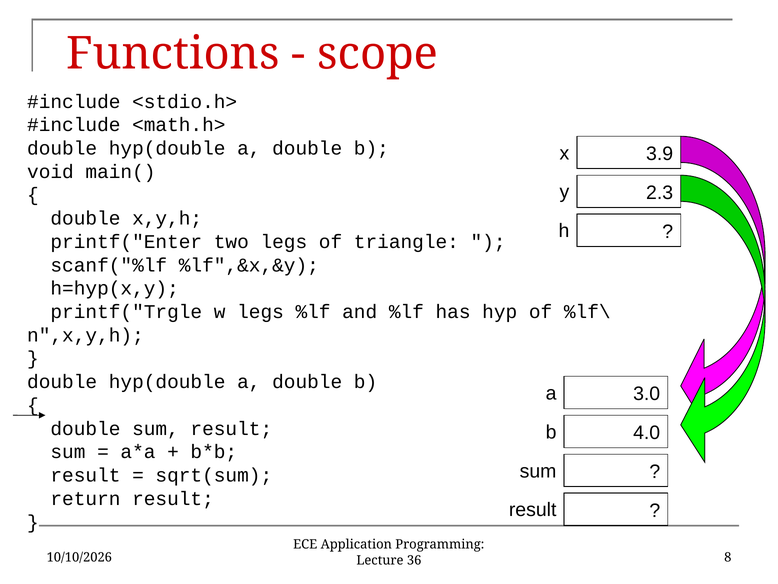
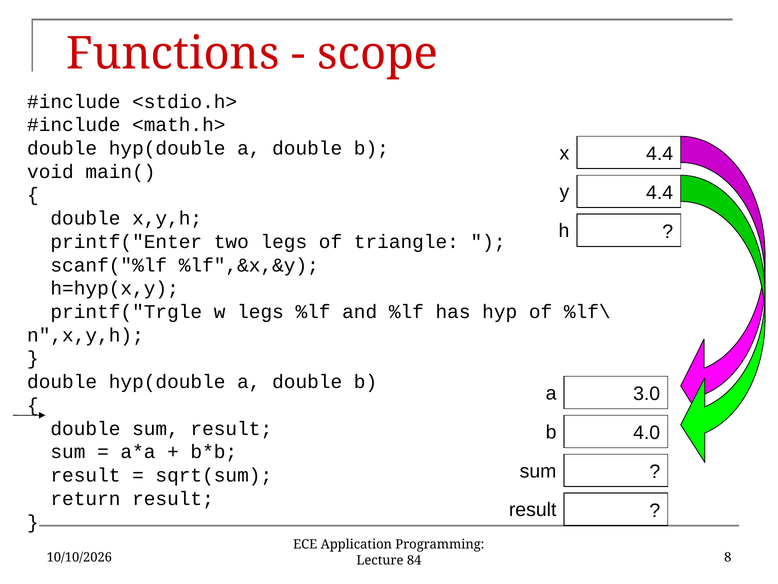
x 3.9: 3.9 -> 4.4 (660, 154)
2.3: 2.3 -> 4.4 (660, 193)
36: 36 -> 84 (414, 560)
